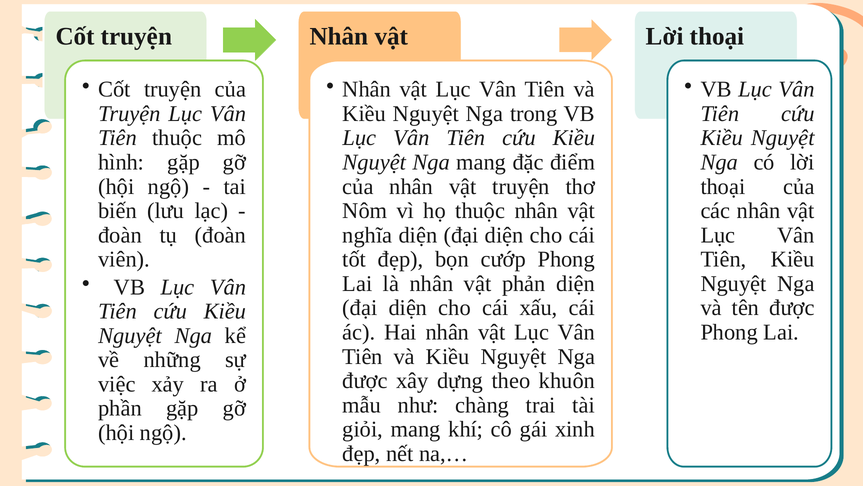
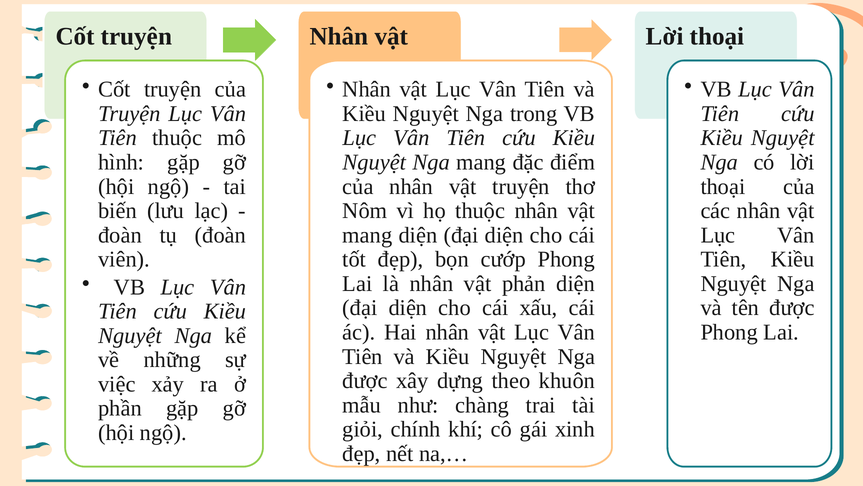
nghĩa: nghĩa -> mang (367, 235)
giỏi mang: mang -> chính (416, 429)
